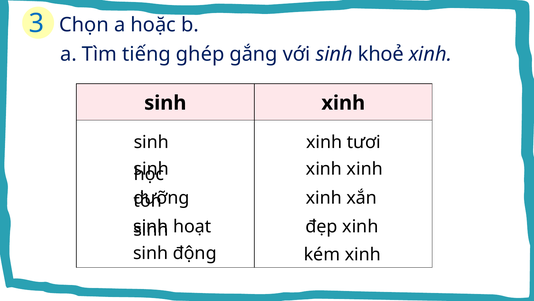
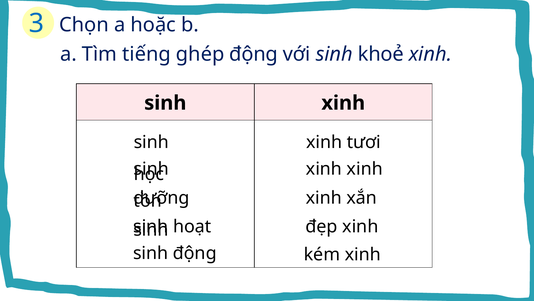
ghép gắng: gắng -> động (254, 54)
